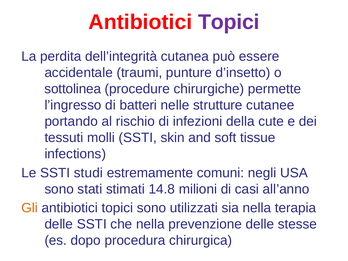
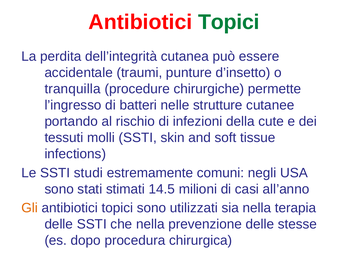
Topici colour: purple -> green (229, 22)
sottolinea: sottolinea -> tranquilla (73, 89)
14.8: 14.8 -> 14.5 (162, 189)
